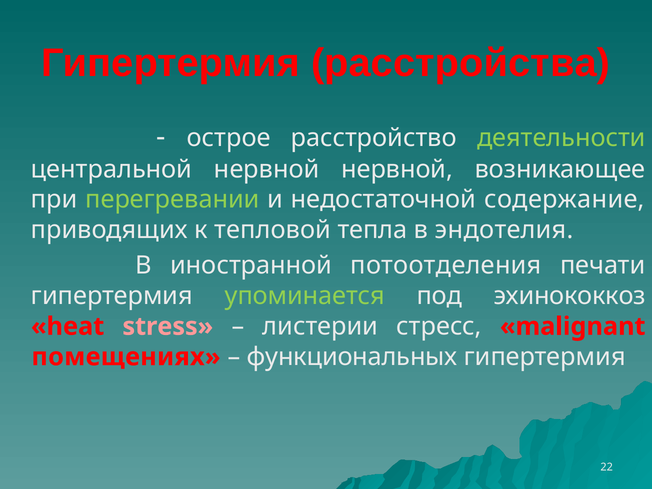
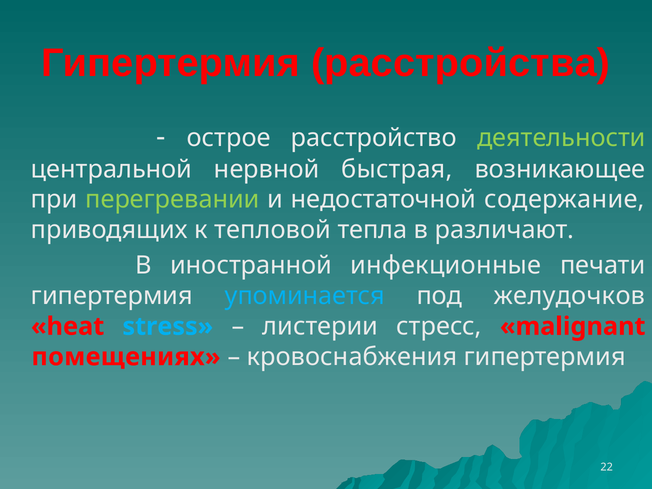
нервной нервной: нервной -> быстрая (397, 169)
эндотелия: эндотелия -> различают (504, 230)
потоотделения: потоотделения -> инфекционные (446, 266)
упоминается colour: light green -> light blue (305, 296)
эхинококкоз: эхинококкоз -> желудочков (570, 296)
stress colour: pink -> light blue (168, 326)
функциональных: функциональных -> кровоснабжения (352, 357)
